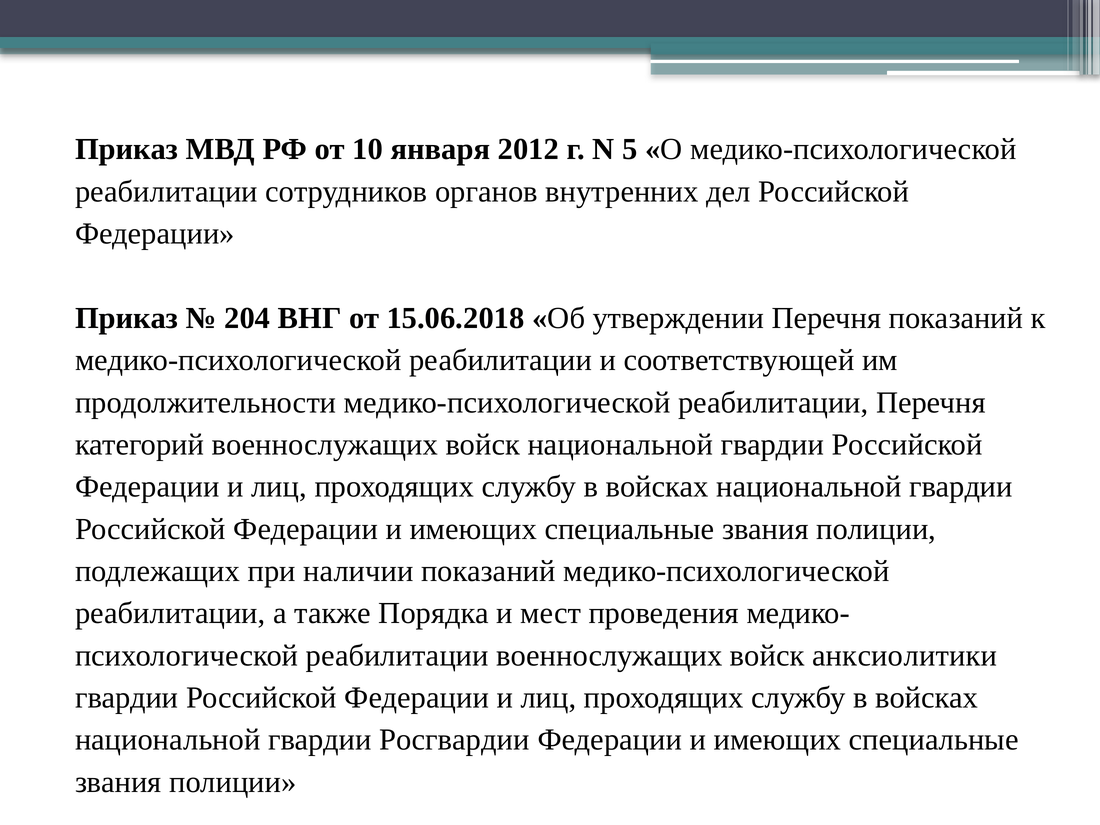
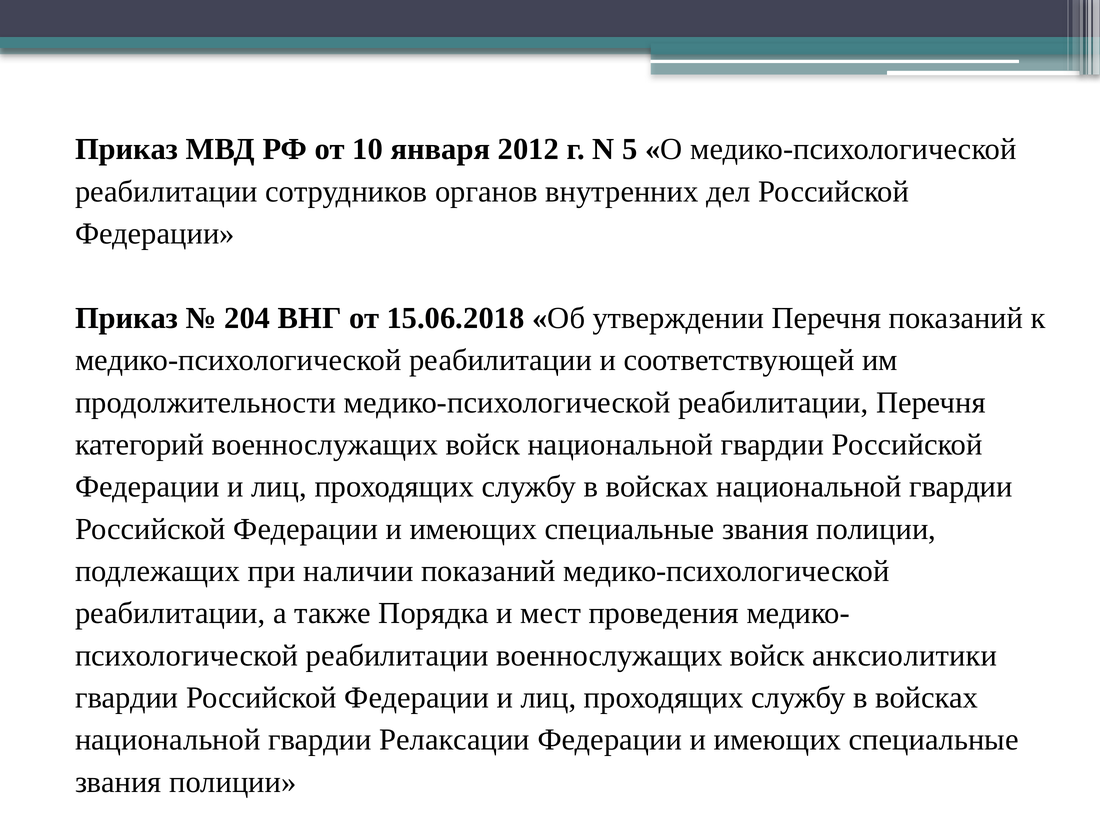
Росгвардии: Росгвардии -> Релаксации (454, 740)
